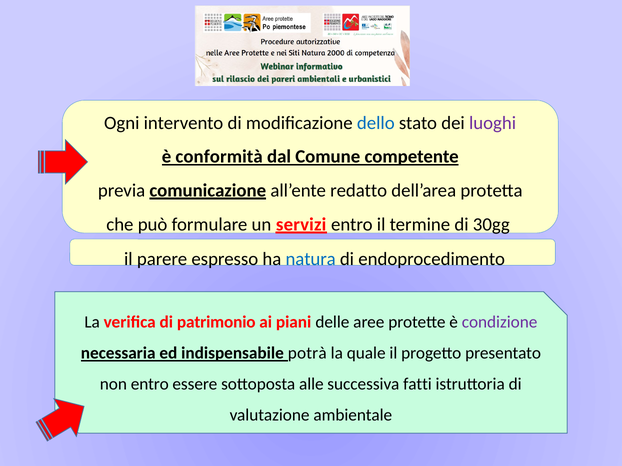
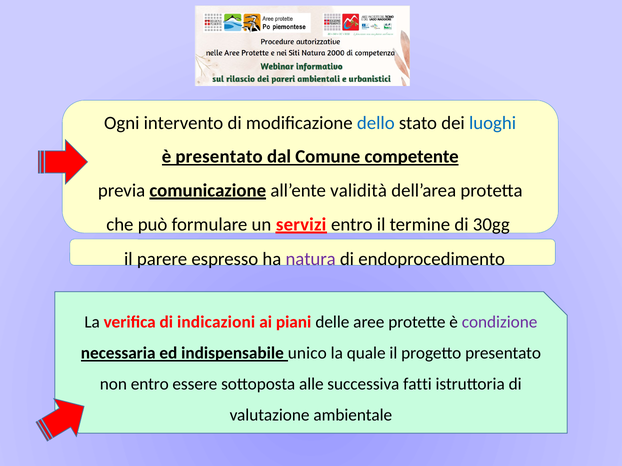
luoghi colour: purple -> blue (493, 123)
è conformità: conformità -> presentato (219, 157)
redatto: redatto -> validità (359, 191)
natura colour: blue -> purple (311, 259)
patrimonio: patrimonio -> indicazioni (216, 323)
potrà: potrà -> unico (307, 354)
